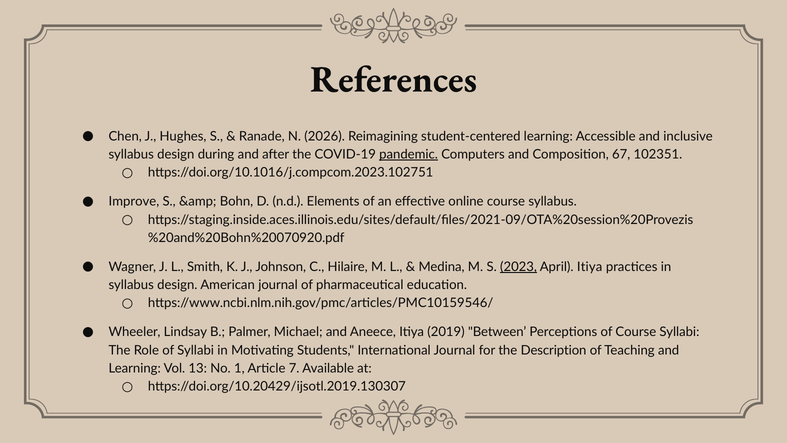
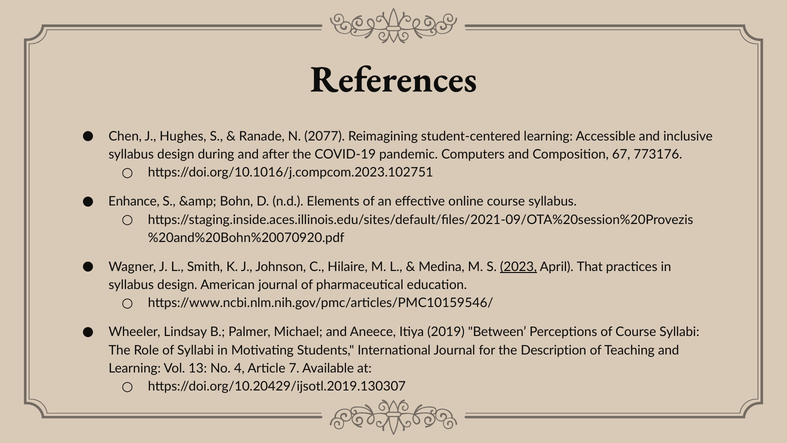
2026: 2026 -> 2077 (325, 136)
pandemic underline: present -> none (409, 154)
102351: 102351 -> 773176 (658, 154)
Improve: Improve -> Enhance (134, 202)
April Itiya: Itiya -> That (590, 267)
1: 1 -> 4 (239, 368)
